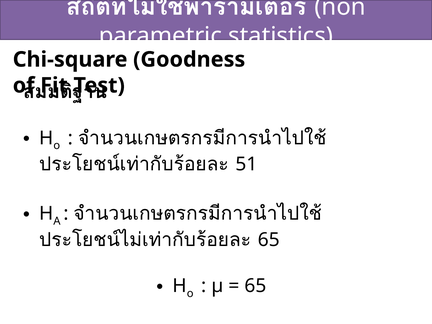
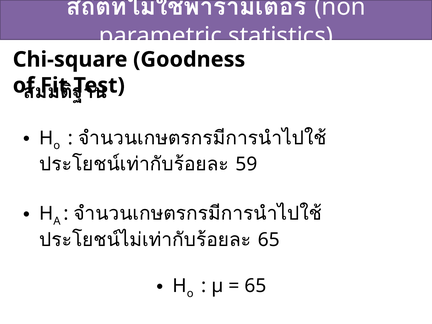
51: 51 -> 59 (246, 164)
